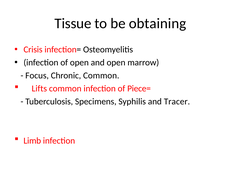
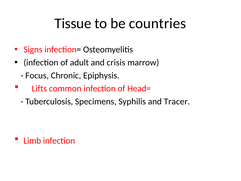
obtaining: obtaining -> countries (157, 23)
Crisis: Crisis -> Signs (33, 49)
of open: open -> adult (79, 62)
and open: open -> crisis (116, 62)
Chronic Common: Common -> Epiphysis (101, 75)
Piece=: Piece= -> Head= (139, 88)
